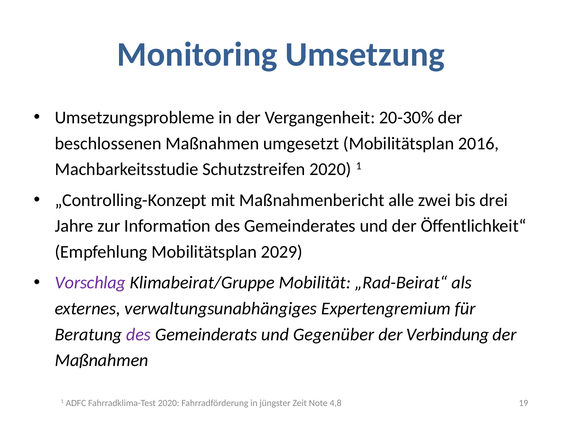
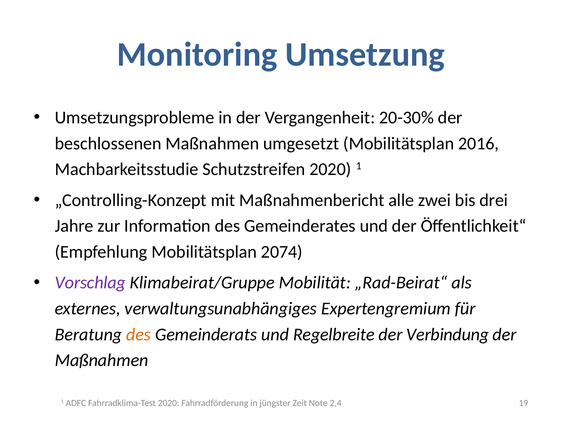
2029: 2029 -> 2074 (282, 252)
des colour: purple -> orange (139, 334)
Gegenüber: Gegenüber -> Regelbreite (334, 334)
4,8: 4,8 -> 2,4 (336, 403)
